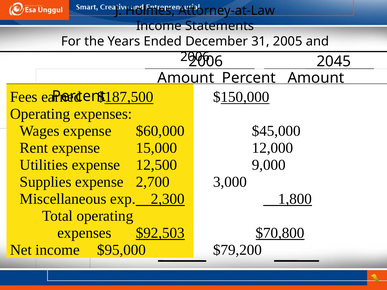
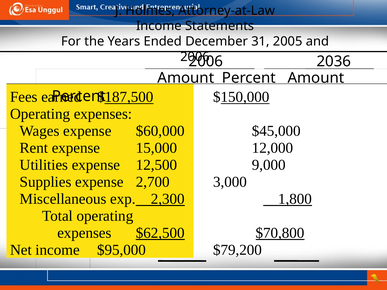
2045: 2045 -> 2036 (334, 61)
$92,503: $92,503 -> $62,500 (160, 233)
